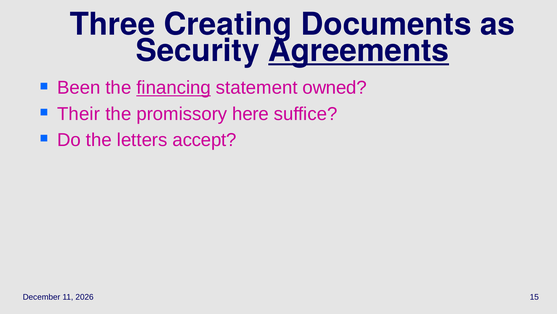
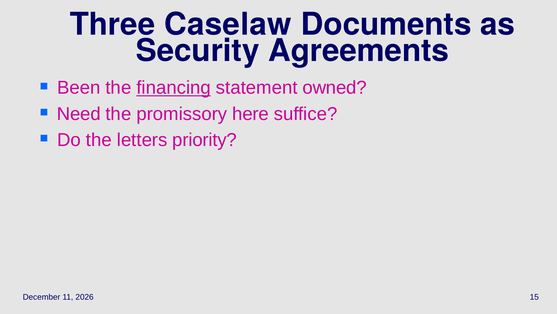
Creating: Creating -> Caselaw (228, 24)
Agreements underline: present -> none (359, 51)
Their: Their -> Need (79, 114)
accept: accept -> priority (205, 140)
